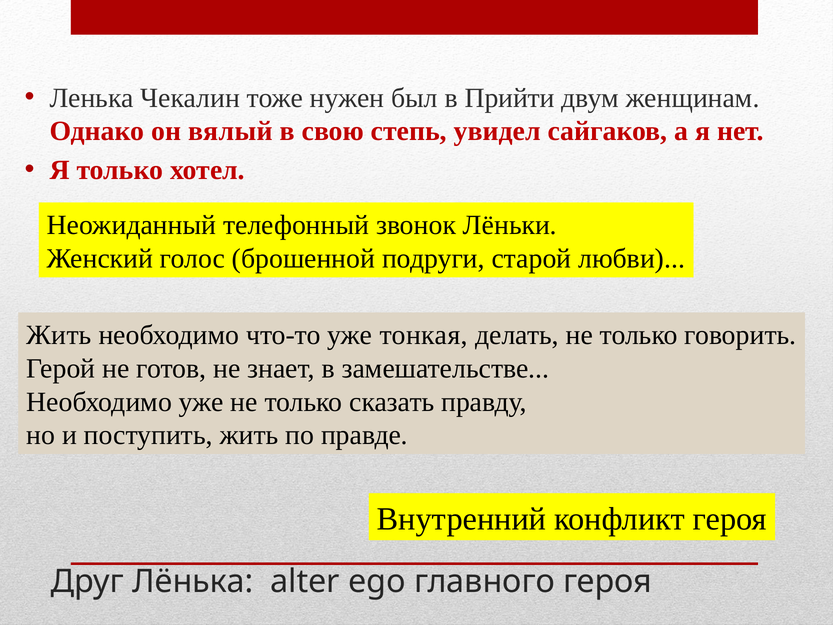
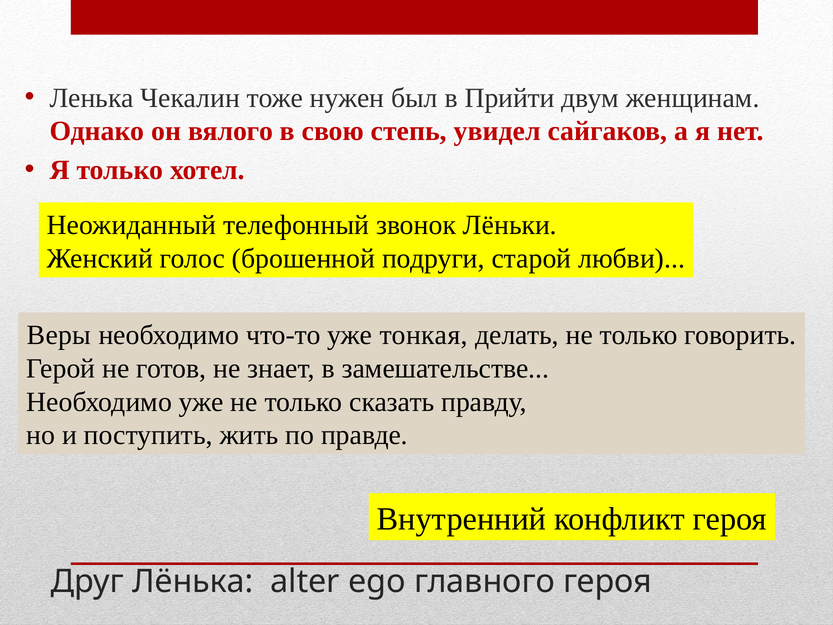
вялый: вялый -> вялого (231, 131)
Жить: Жить -> Веры (59, 335)
